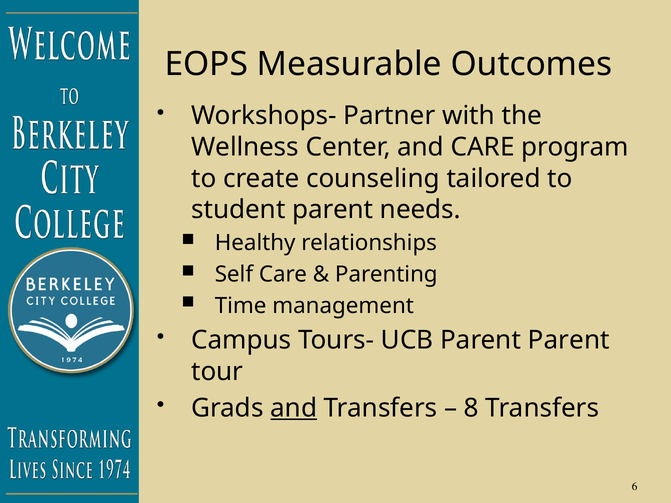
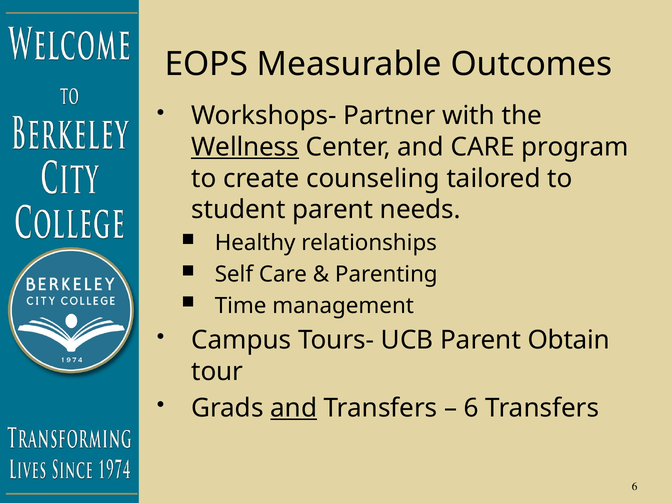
Wellness underline: none -> present (245, 147)
Parent Parent: Parent -> Obtain (569, 340)
8: 8 -> 6 (471, 408)
